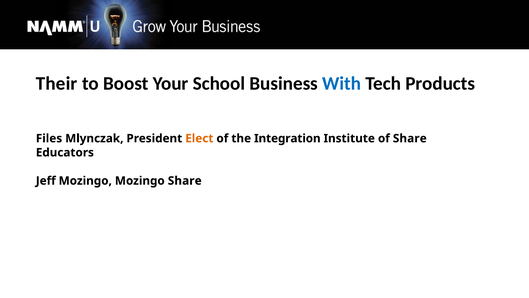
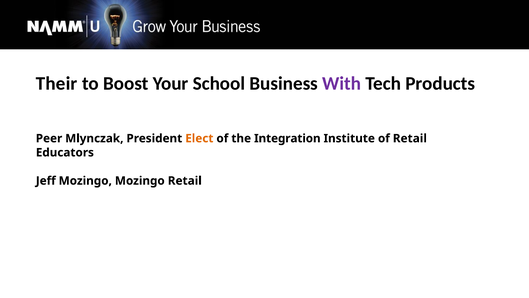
With colour: blue -> purple (342, 83)
Files: Files -> Peer (49, 138)
of Share: Share -> Retail (410, 138)
Mozingo Share: Share -> Retail (185, 181)
